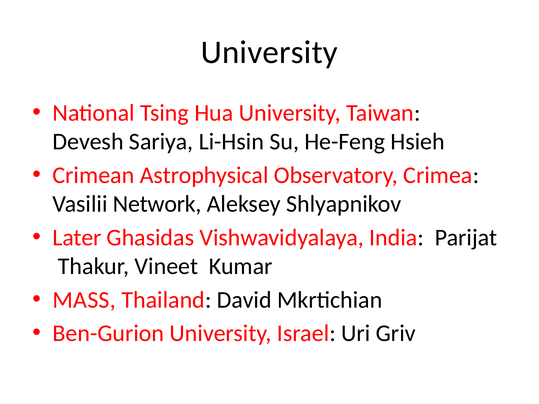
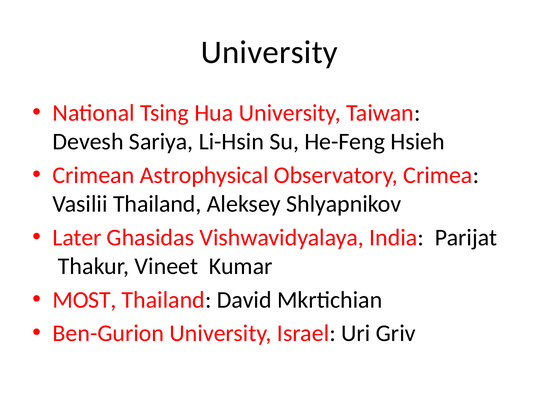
Vasilii Network: Network -> Thailand (157, 204)
MASS: MASS -> MOST (84, 300)
